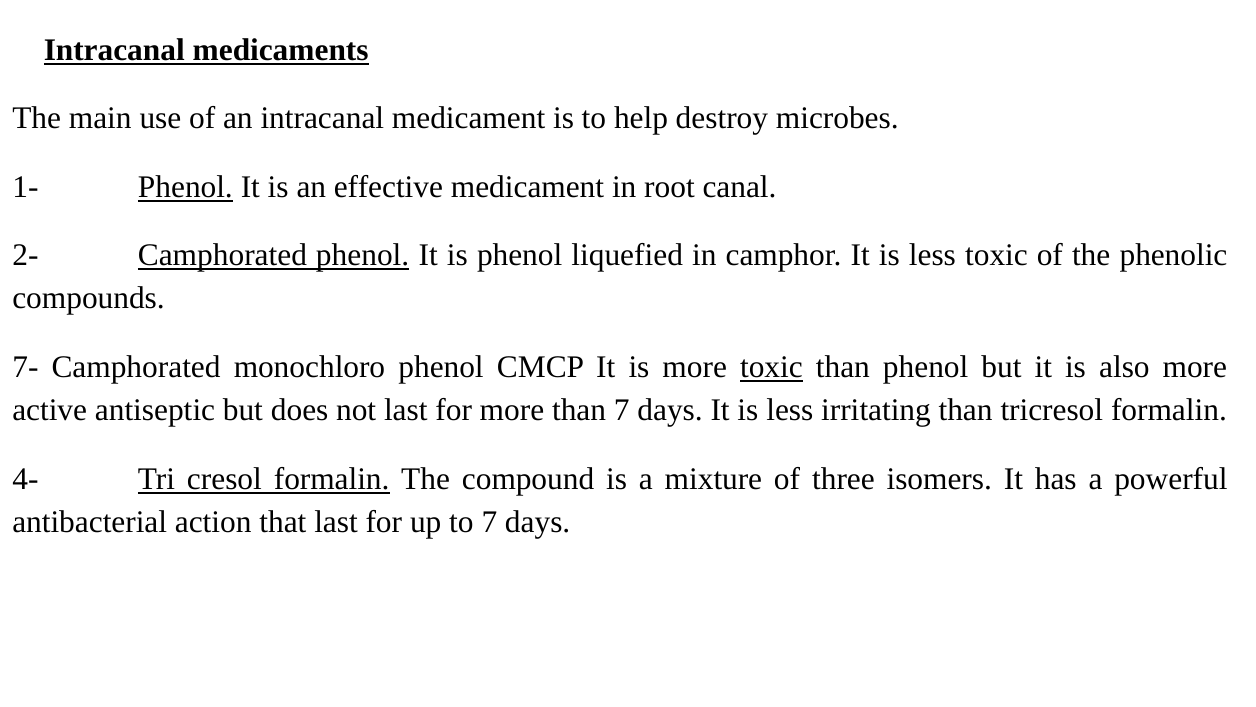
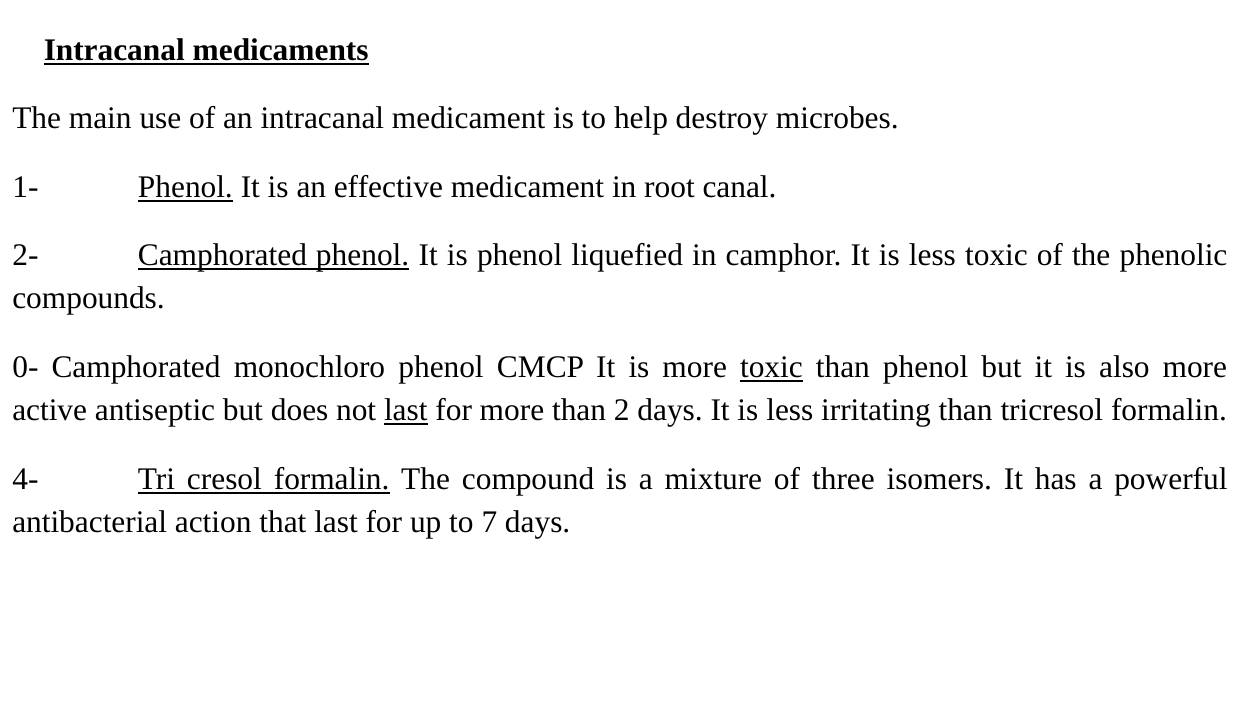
7-: 7- -> 0- (25, 367)
last underline: none -> present (406, 410)
than 7: 7 -> 2 (622, 410)
